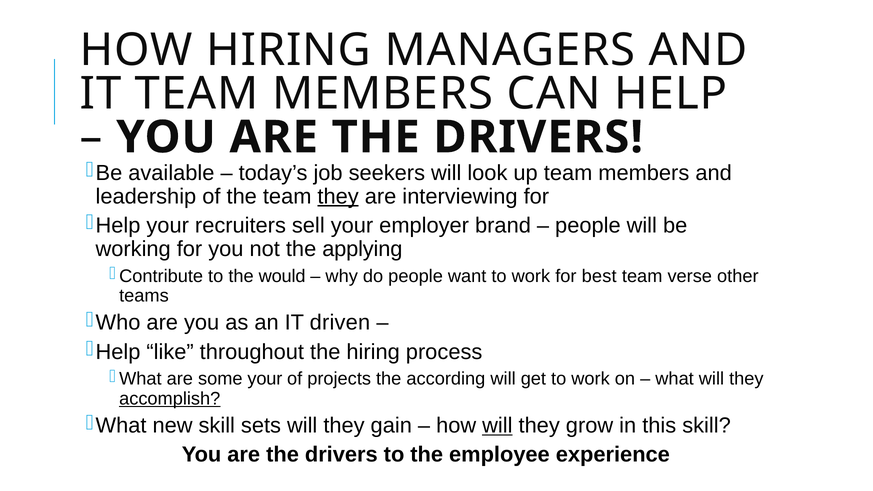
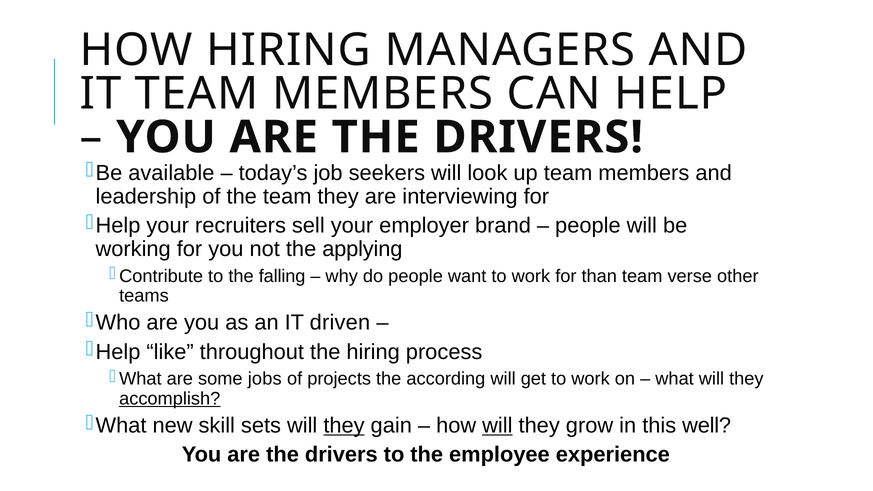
they underline: present -> none (338, 196)
would: would -> falling (282, 276)
best: best -> than (599, 276)
some your: your -> jobs (265, 379)
they underline: none -> present (344, 426)
this skill: skill -> well (707, 426)
